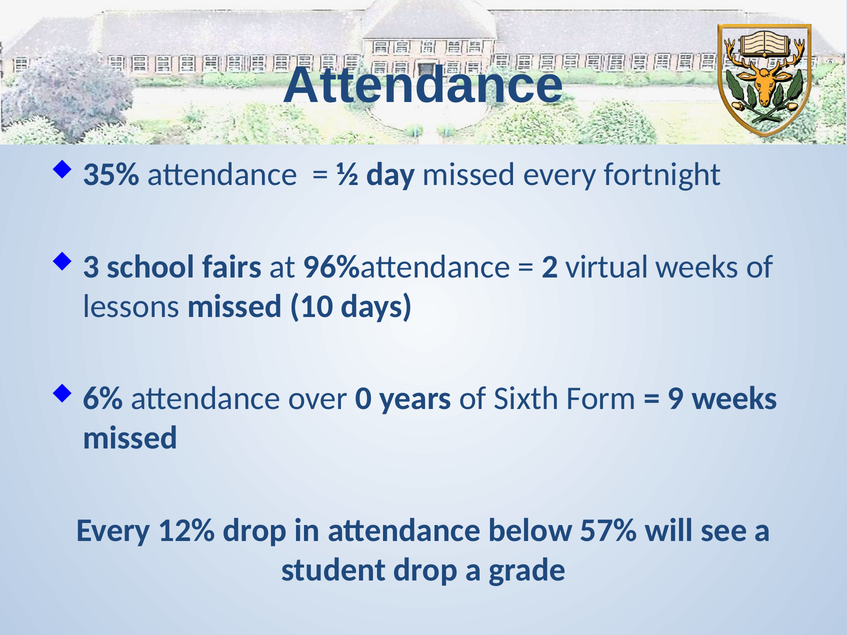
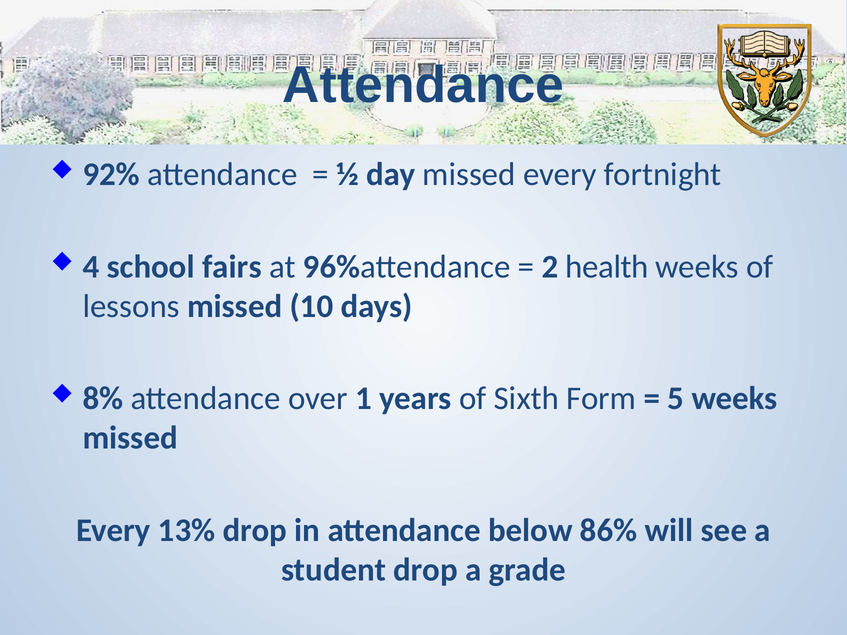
35%: 35% -> 92% (111, 175)
3: 3 -> 4 (91, 267)
virtual: virtual -> health (607, 267)
6%: 6% -> 8% (103, 399)
0: 0 -> 1 (363, 399)
9: 9 -> 5 (676, 399)
12%: 12% -> 13% (187, 531)
57%: 57% -> 86% (609, 531)
